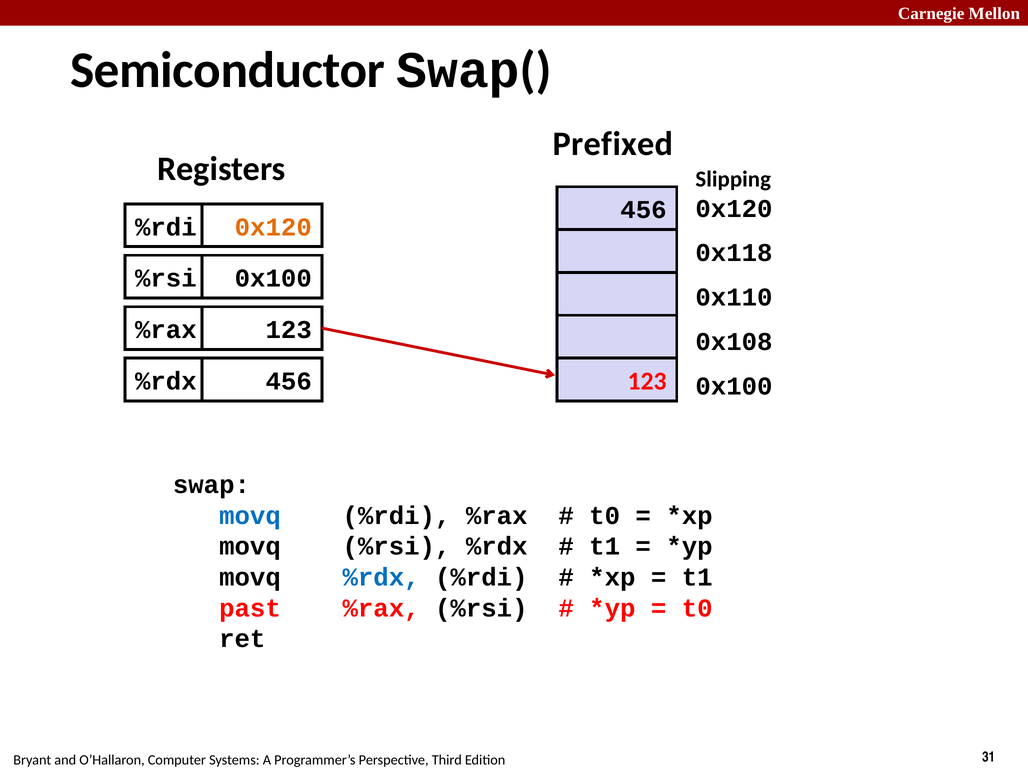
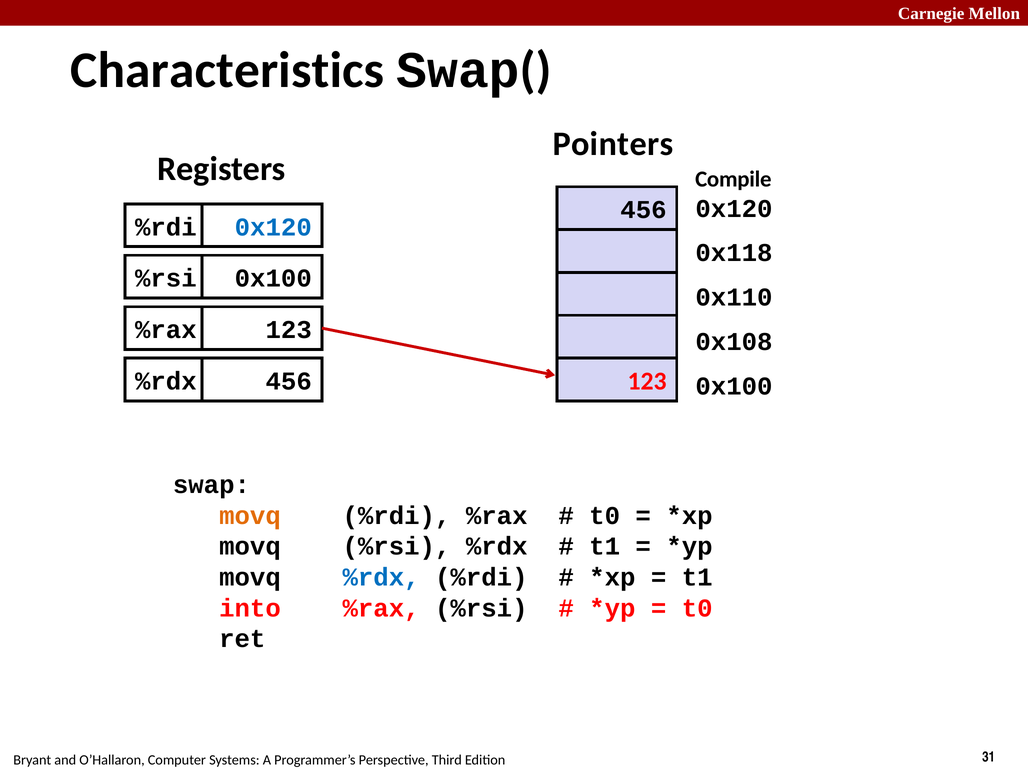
Semiconductor: Semiconductor -> Characteristics (227, 70)
Prefixed: Prefixed -> Pointers (613, 144)
Slipping: Slipping -> Compile (733, 179)
0x120 colour: orange -> blue (273, 227)
movq colour: blue -> orange (250, 516)
past: past -> into (250, 608)
